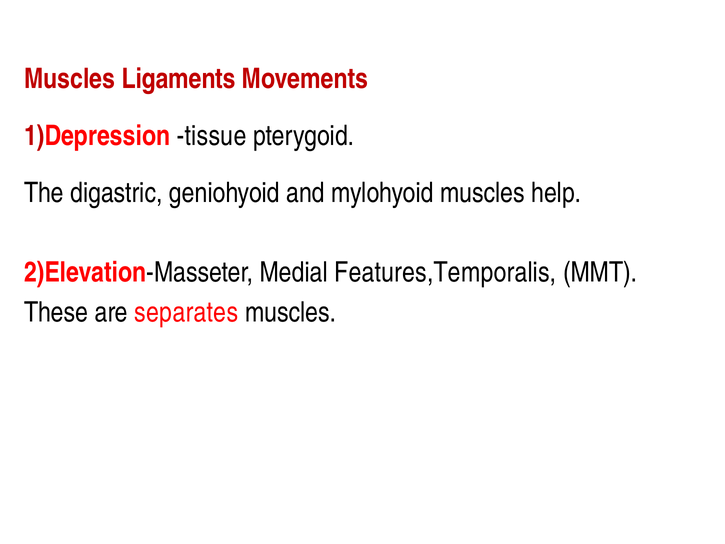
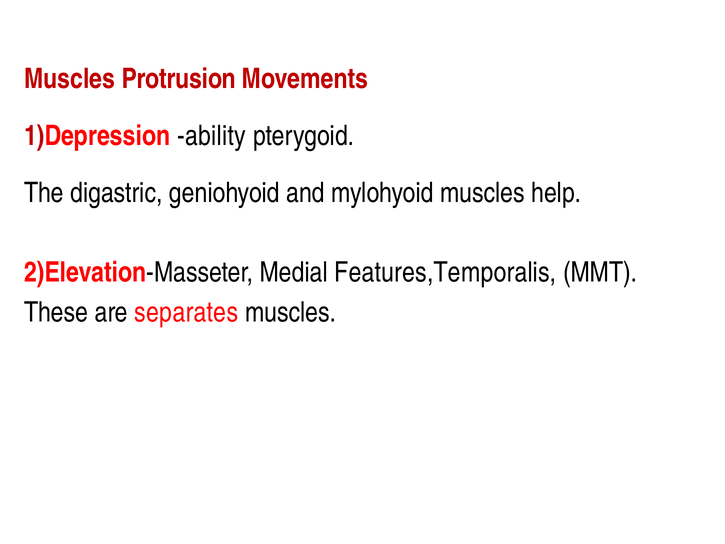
Ligaments: Ligaments -> Protrusion (179, 79)
tissue: tissue -> ability (212, 136)
